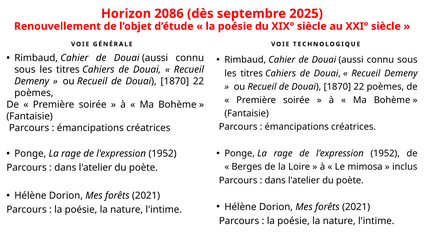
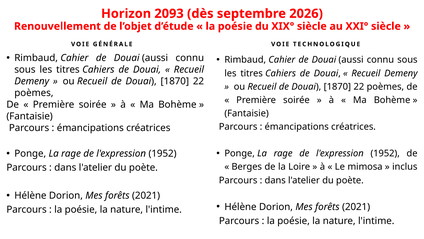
2086: 2086 -> 2093 (169, 14)
2025: 2025 -> 2026 (306, 14)
